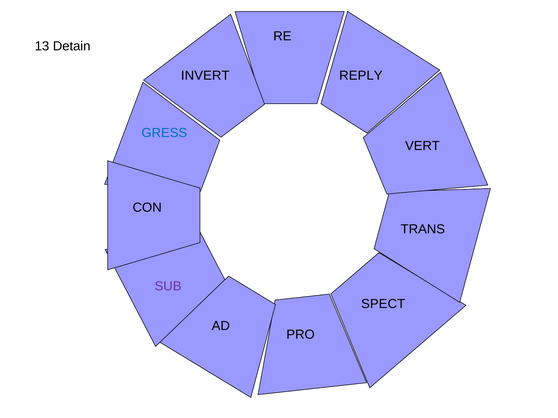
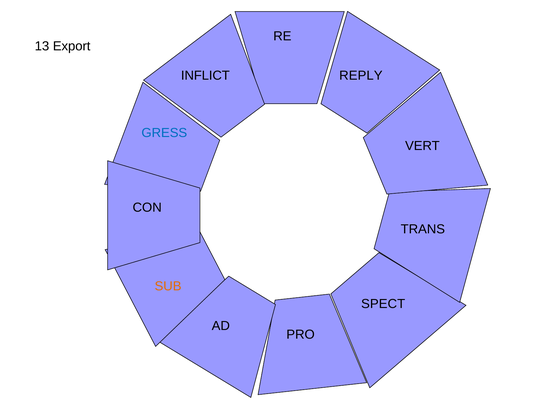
Detain: Detain -> Export (72, 46)
INVERT: INVERT -> INFLICT (205, 76)
SUB colour: purple -> orange (168, 287)
